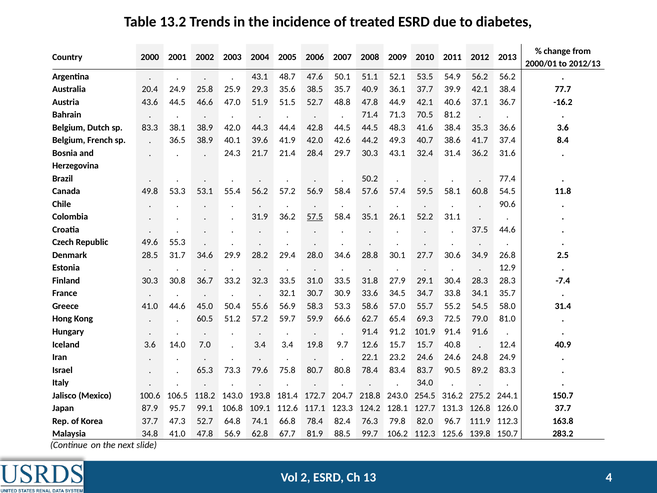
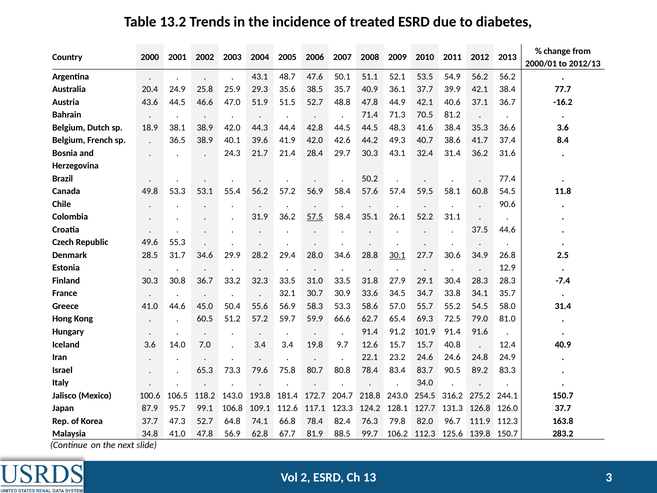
sp 83.3: 83.3 -> 18.9 (150, 128)
30.1 underline: none -> present (397, 255)
4: 4 -> 3 (609, 477)
